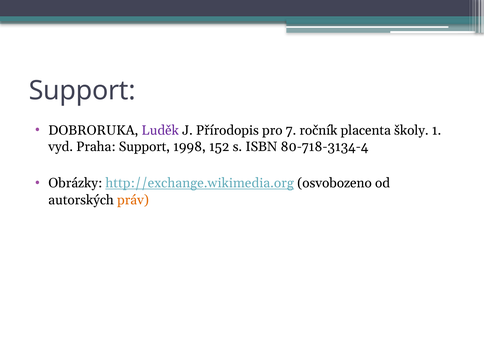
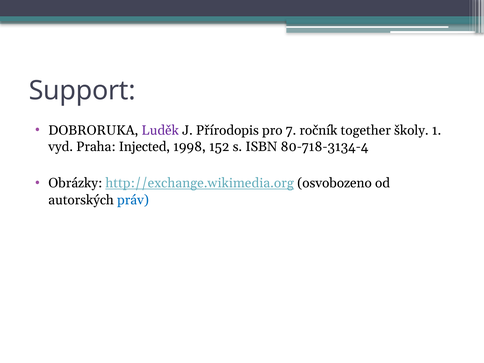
placenta: placenta -> together (366, 130)
Praha Support: Support -> Injected (144, 147)
práv colour: orange -> blue (133, 200)
